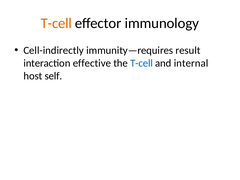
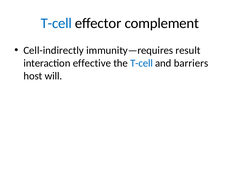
T-cell colour: orange -> blue (56, 23)
immunology: immunology -> complement (162, 23)
internal: internal -> barriers (191, 63)
self: self -> will (53, 76)
